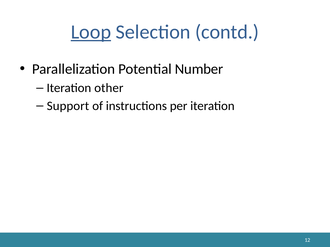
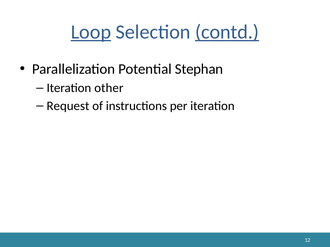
contd underline: none -> present (227, 32)
Number: Number -> Stephan (199, 69)
Support: Support -> Request (68, 106)
